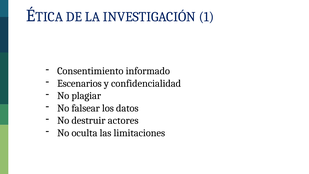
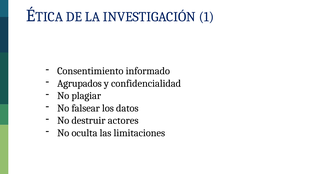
Escenarios: Escenarios -> Agrupados (79, 83)
